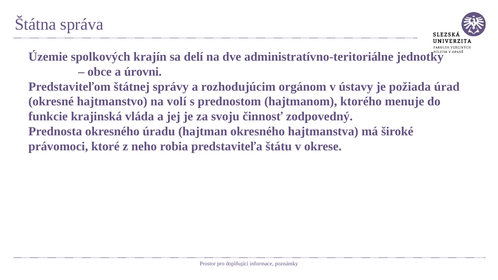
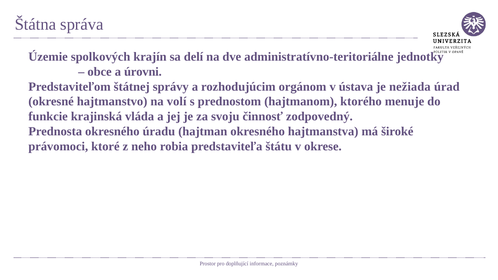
ústavy: ústavy -> ústava (356, 87)
požiada: požiada -> nežiada (410, 87)
